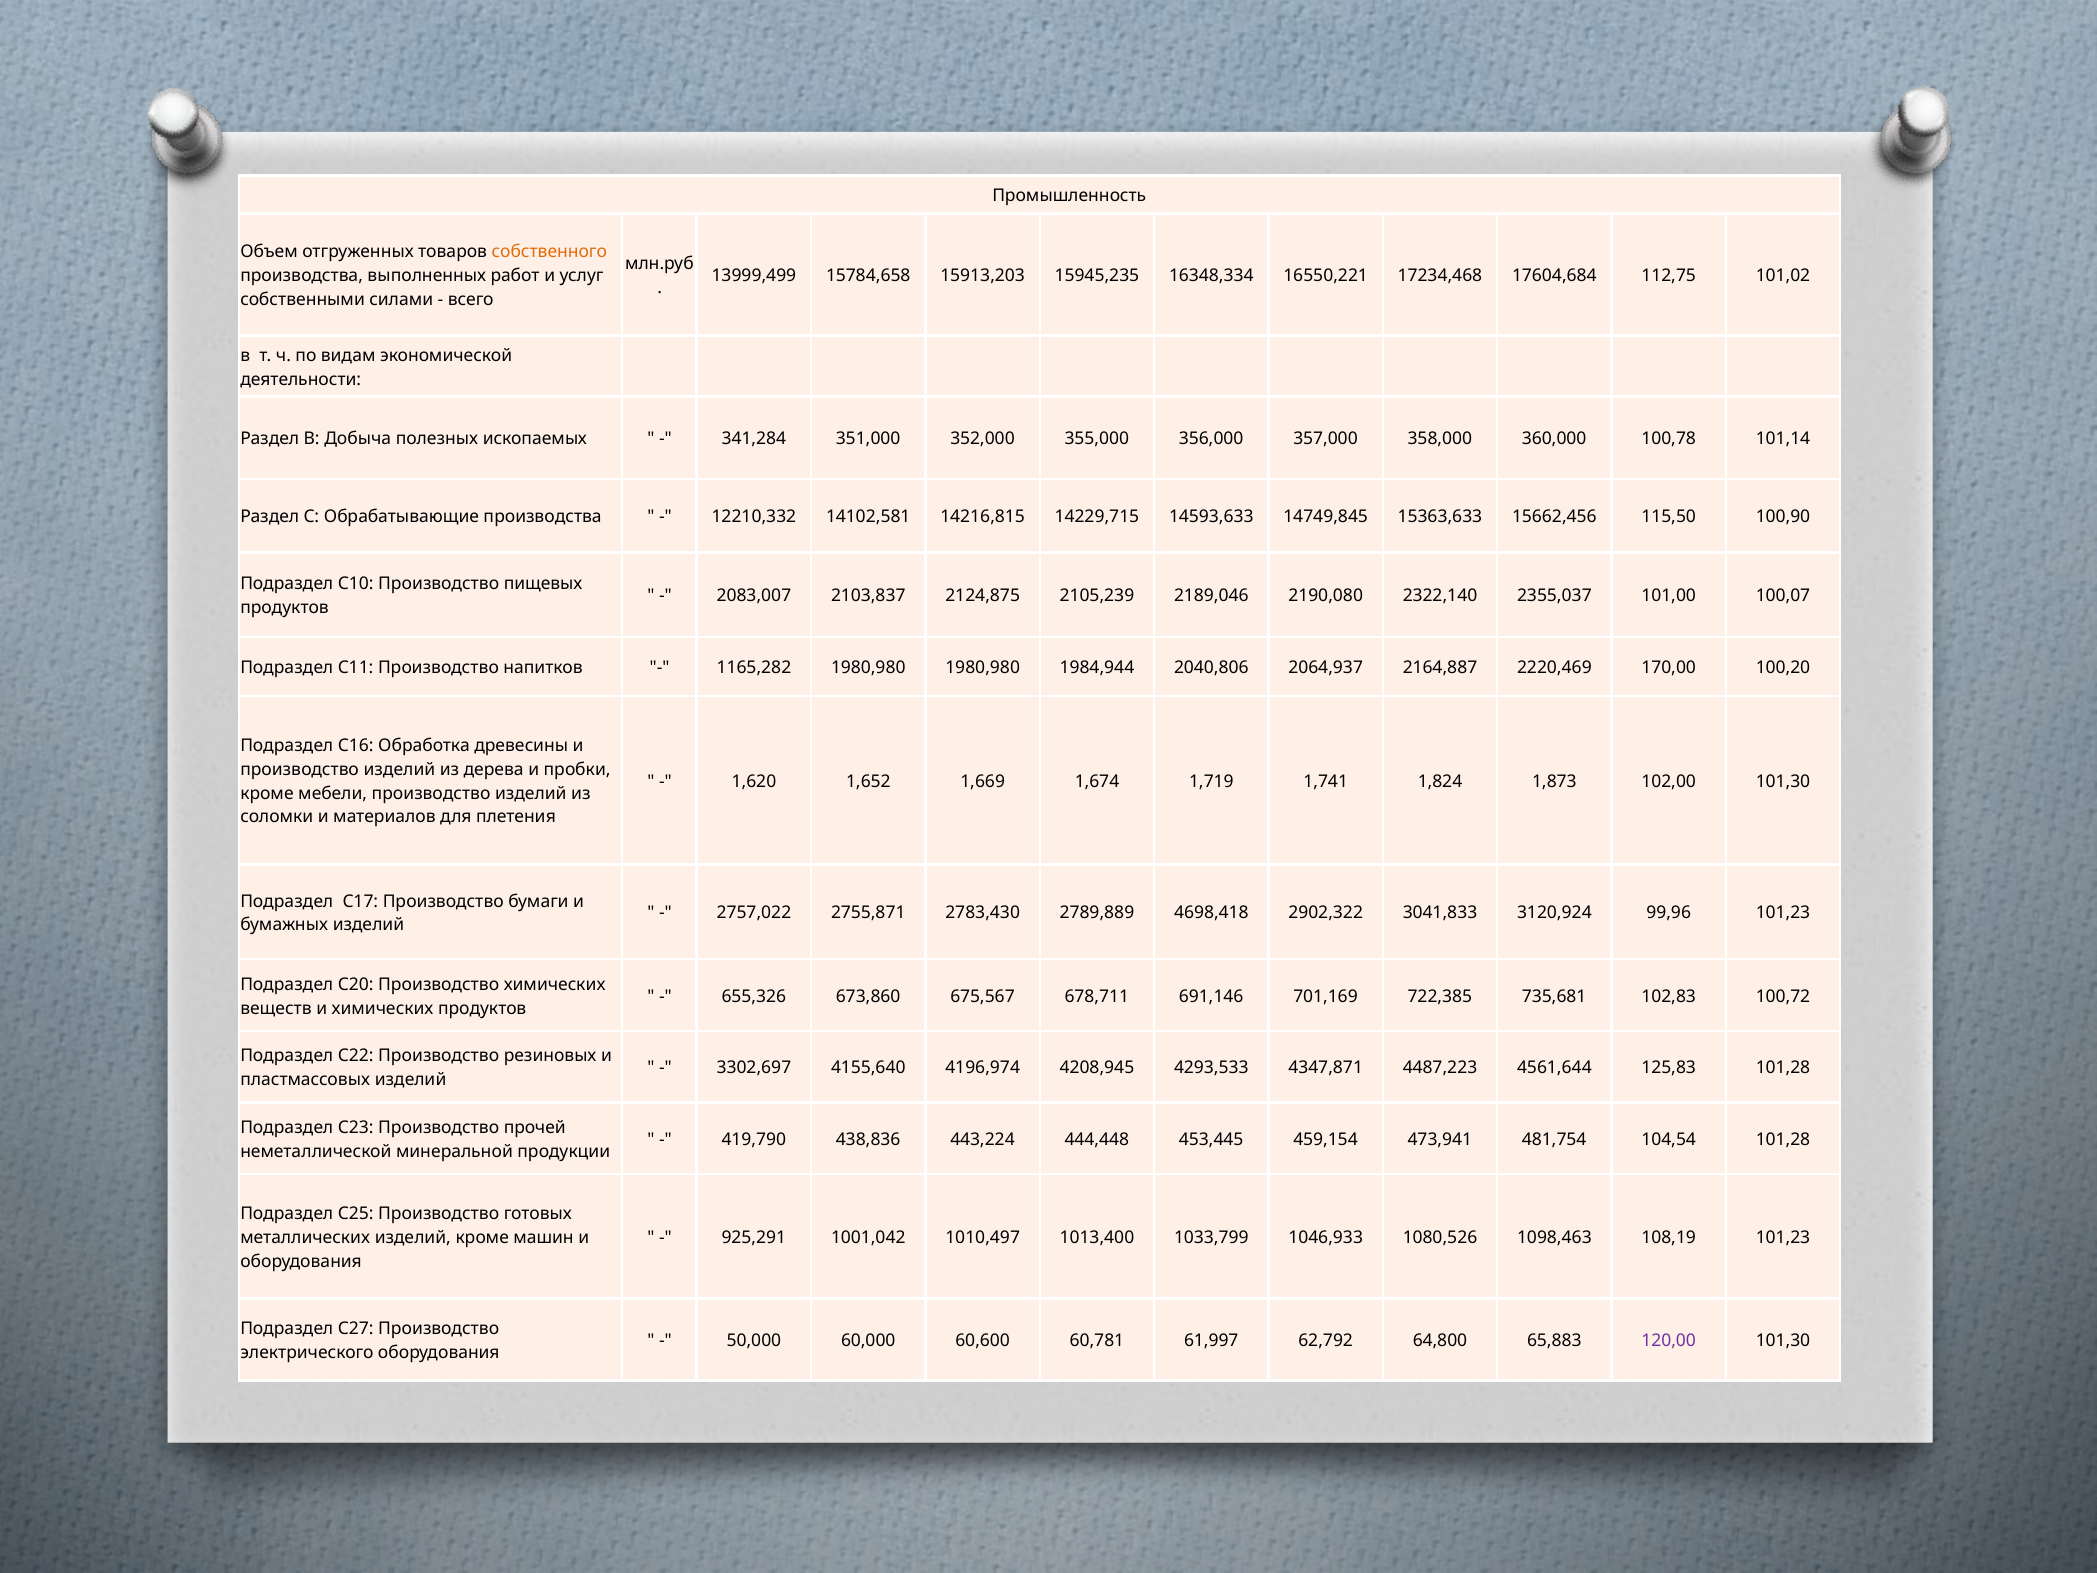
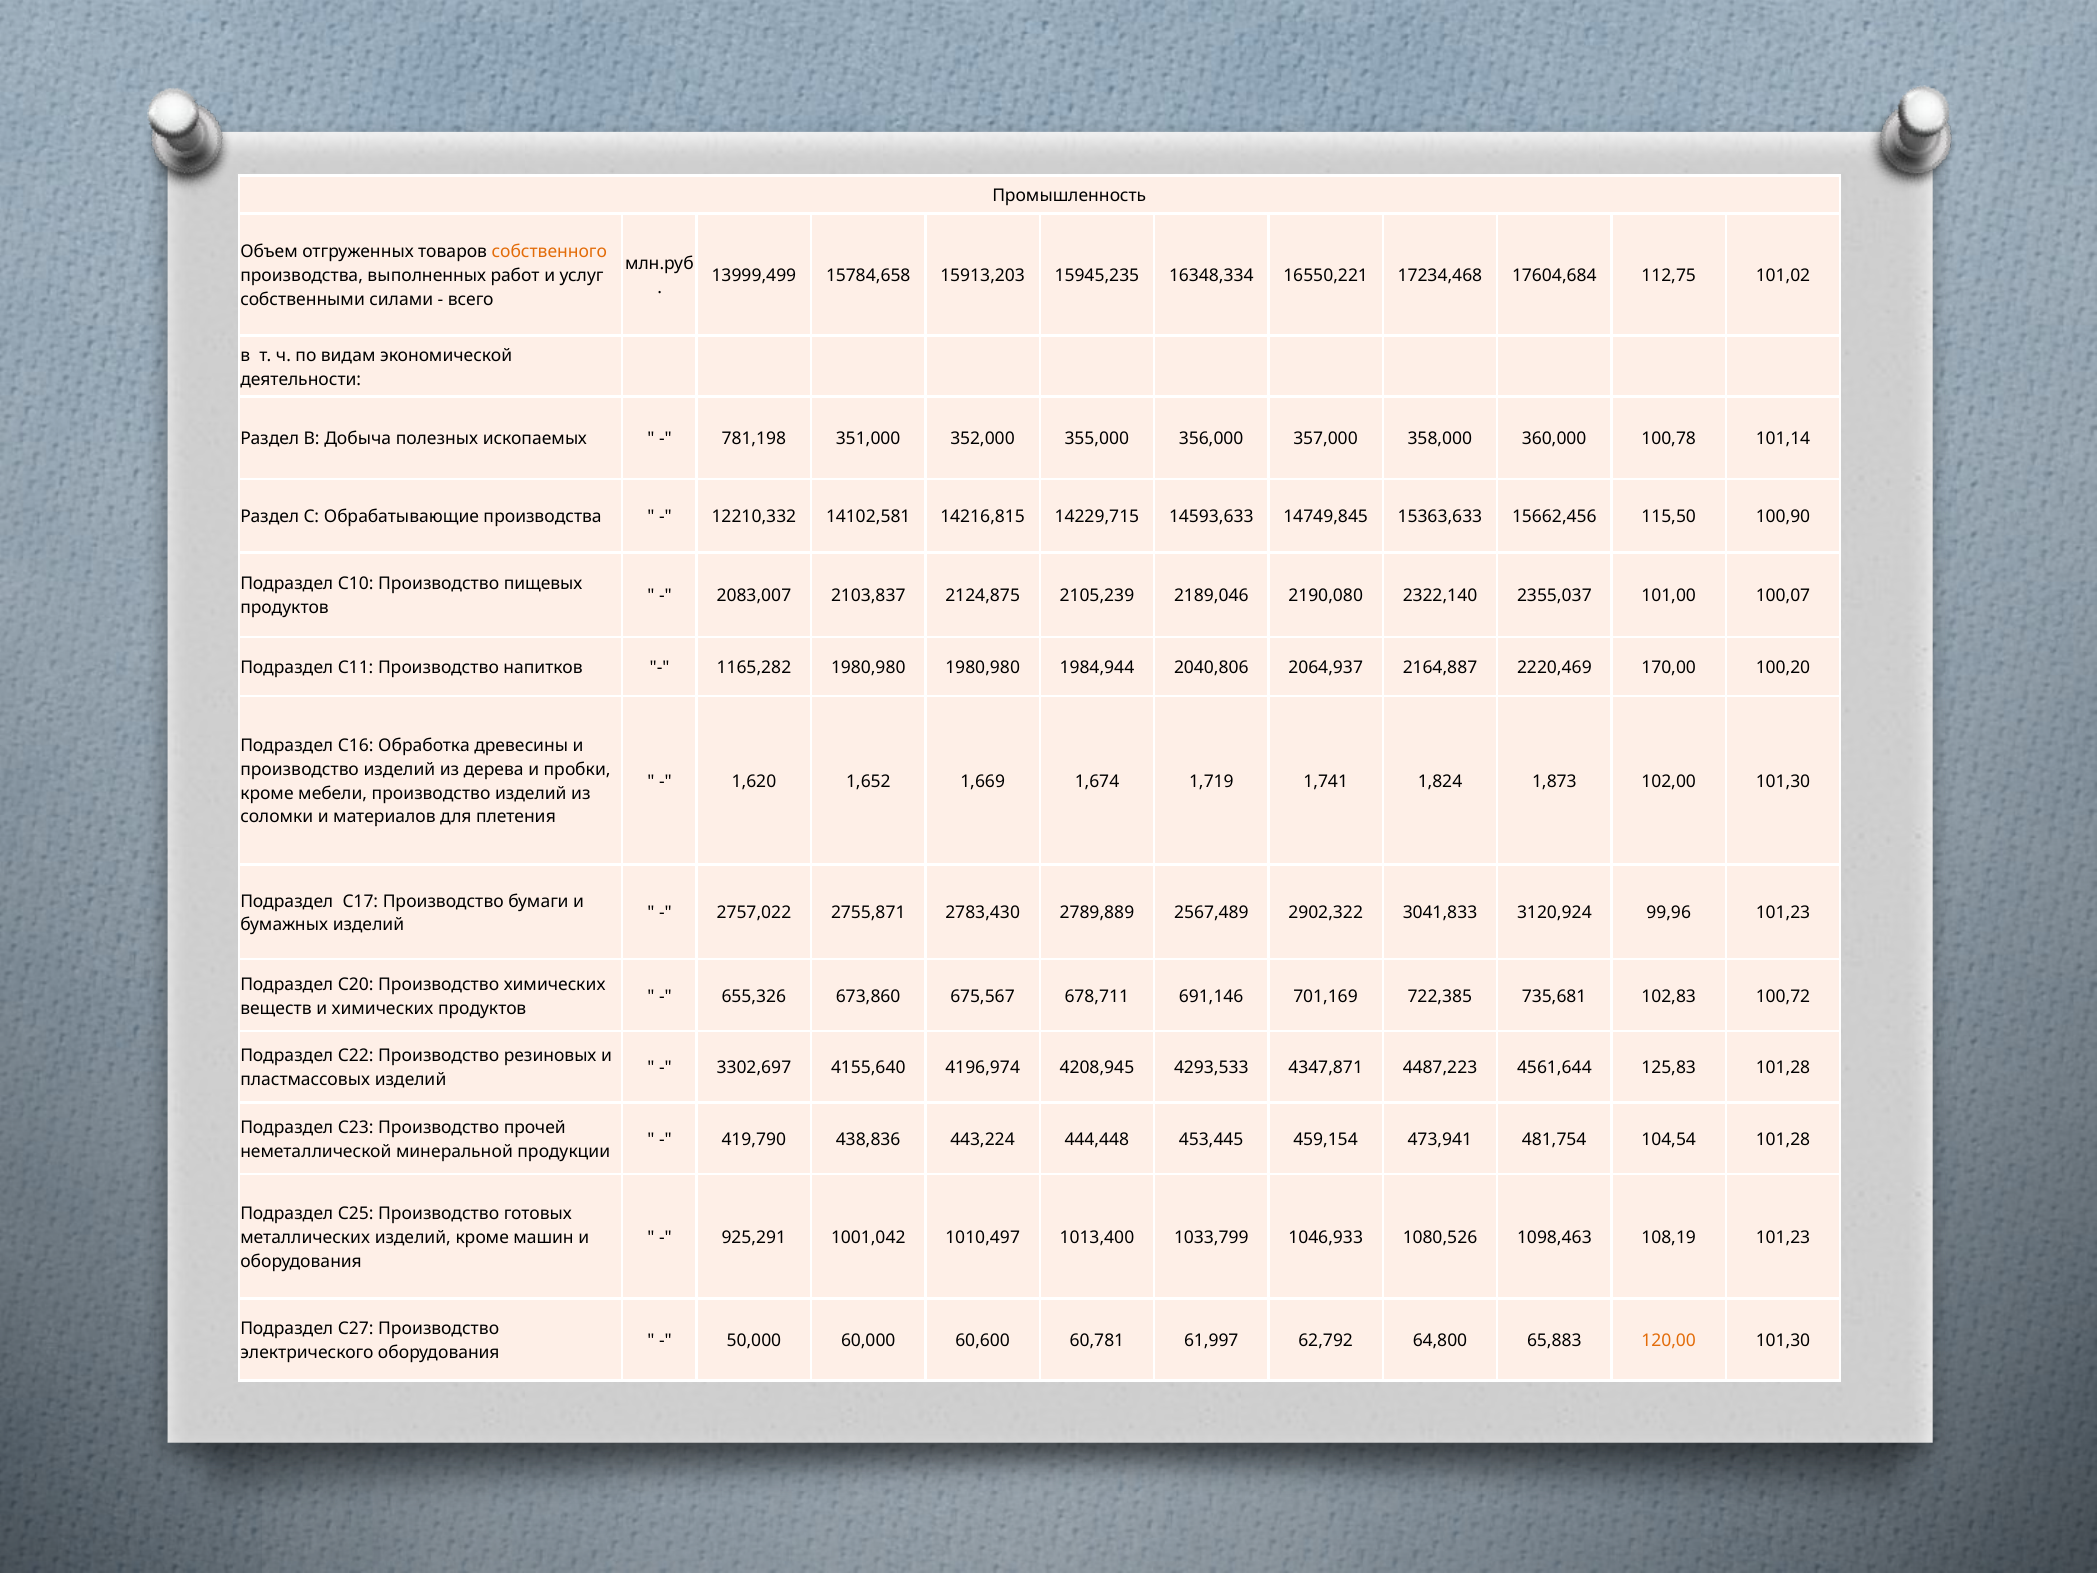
341,284: 341,284 -> 781,198 (754, 439)
4698,418: 4698,418 -> 2567,489 (1211, 913)
120,00 colour: purple -> orange (1669, 1341)
